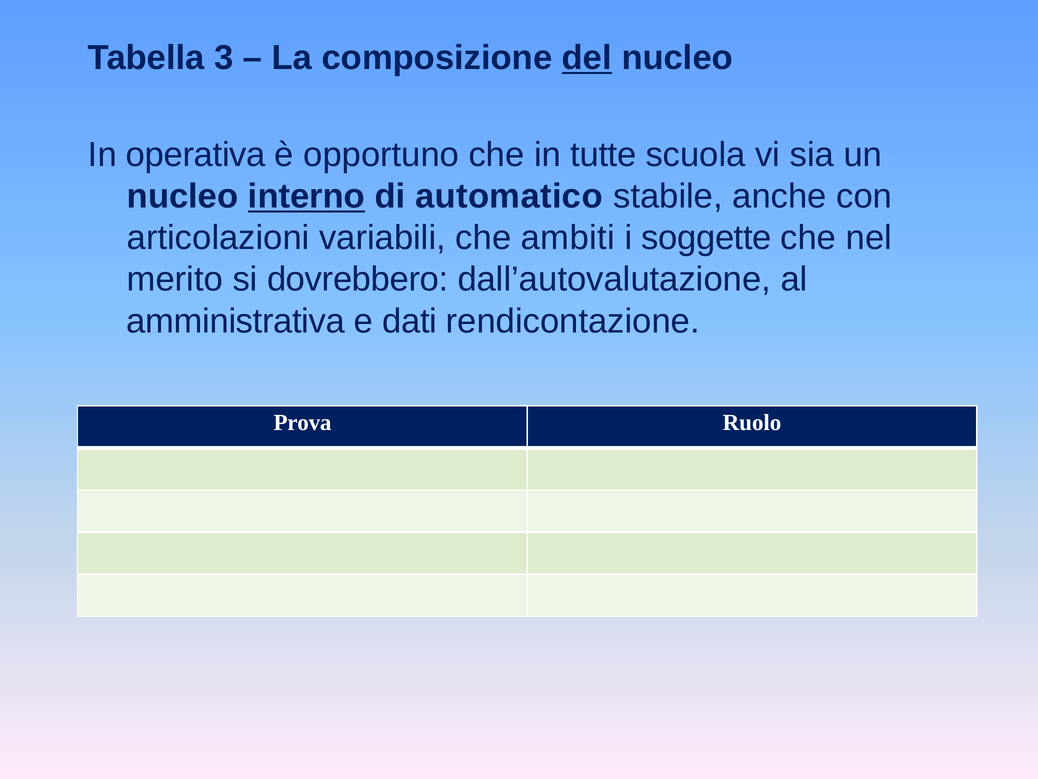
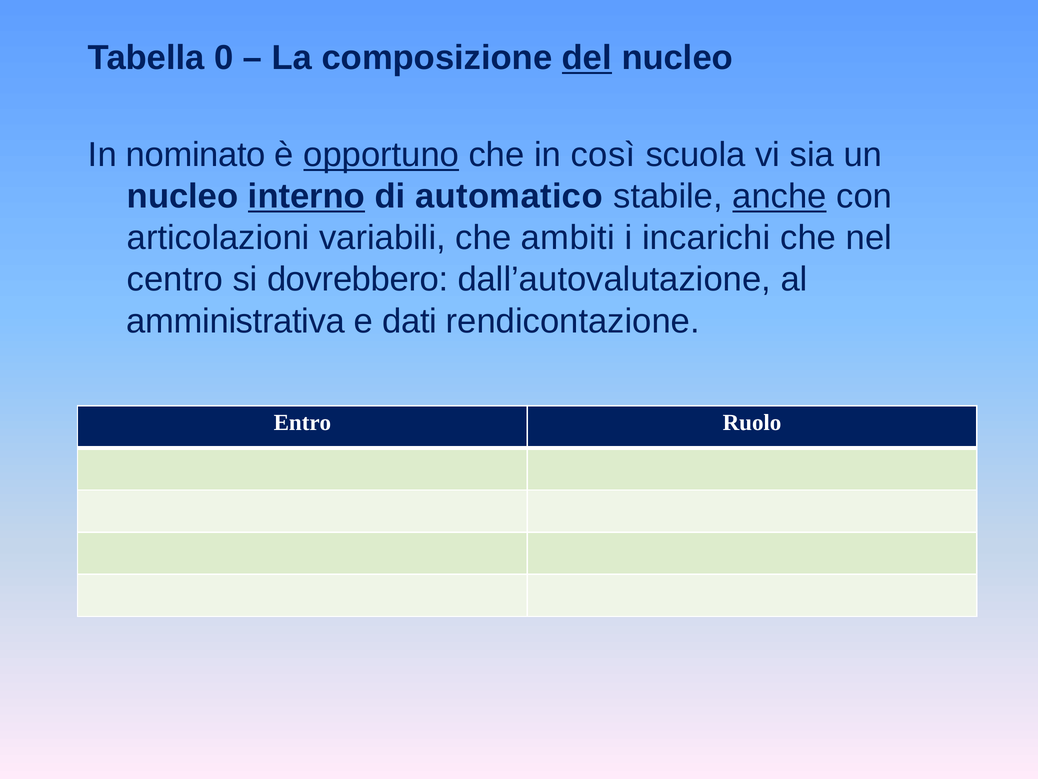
3: 3 -> 0 (224, 58)
operativa: operativa -> nominato (196, 155)
opportuno underline: none -> present (381, 155)
tutte: tutte -> così (603, 155)
anche underline: none -> present (780, 196)
soggette: soggette -> incarichi (706, 238)
merito: merito -> centro (175, 279)
Prova: Prova -> Entro (302, 422)
